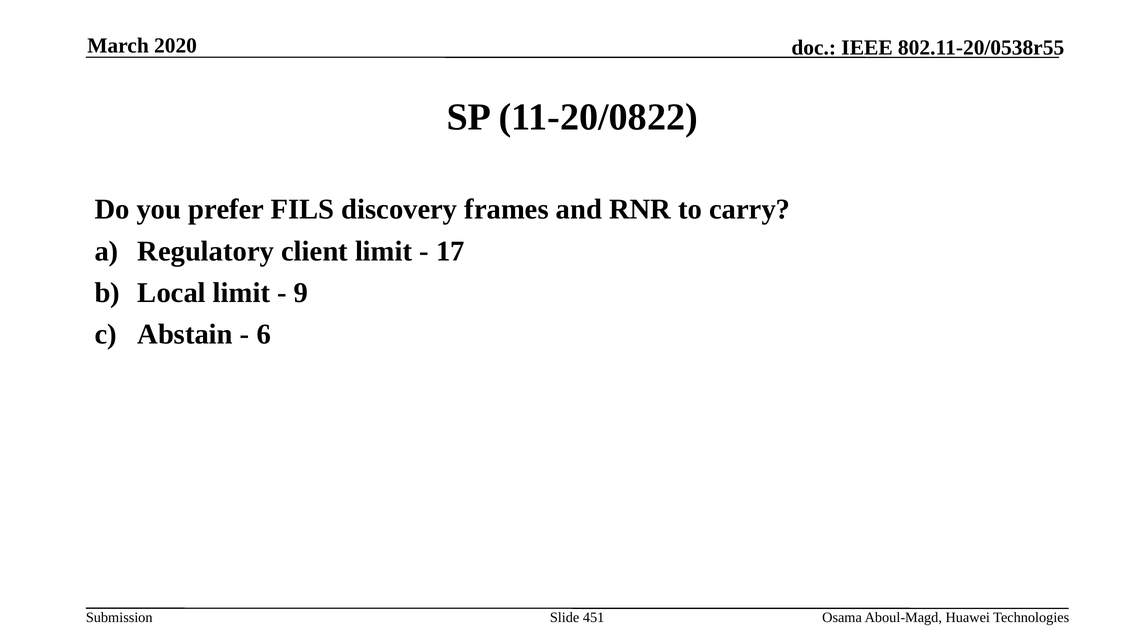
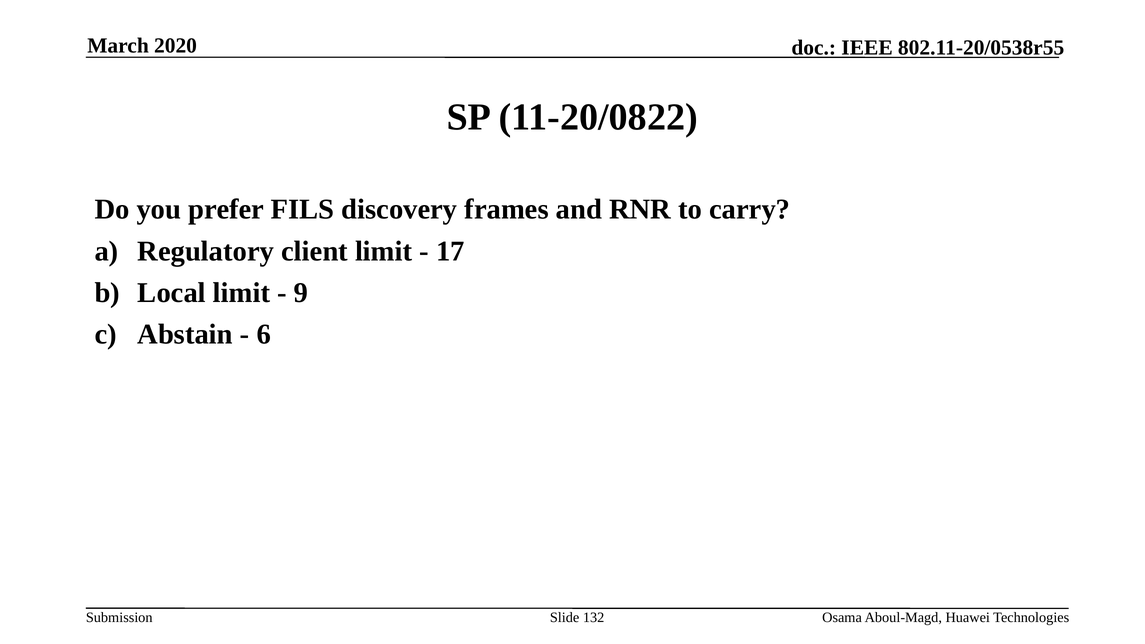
451: 451 -> 132 (594, 618)
